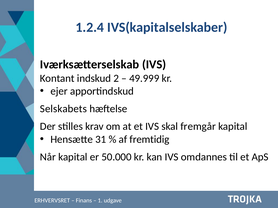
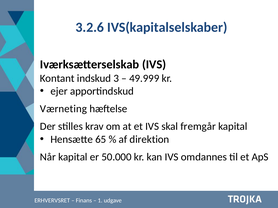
1.2.4: 1.2.4 -> 3.2.6 (90, 27)
2: 2 -> 3 (116, 78)
Selskabets: Selskabets -> Værneting (63, 109)
31: 31 -> 65 (101, 140)
fremtidig: fremtidig -> direktion (149, 140)
